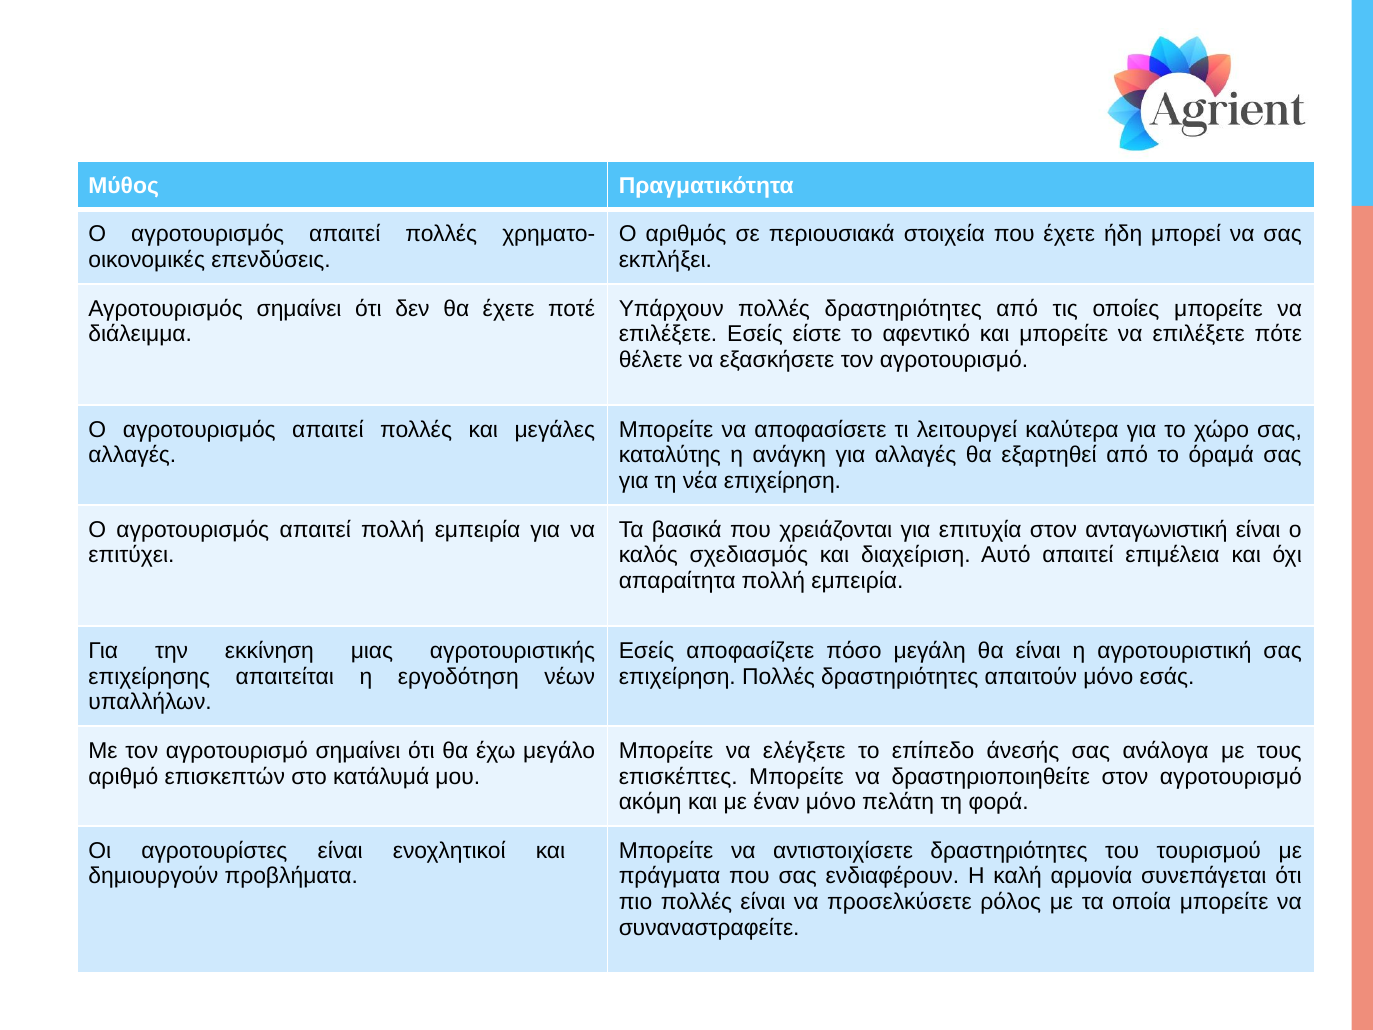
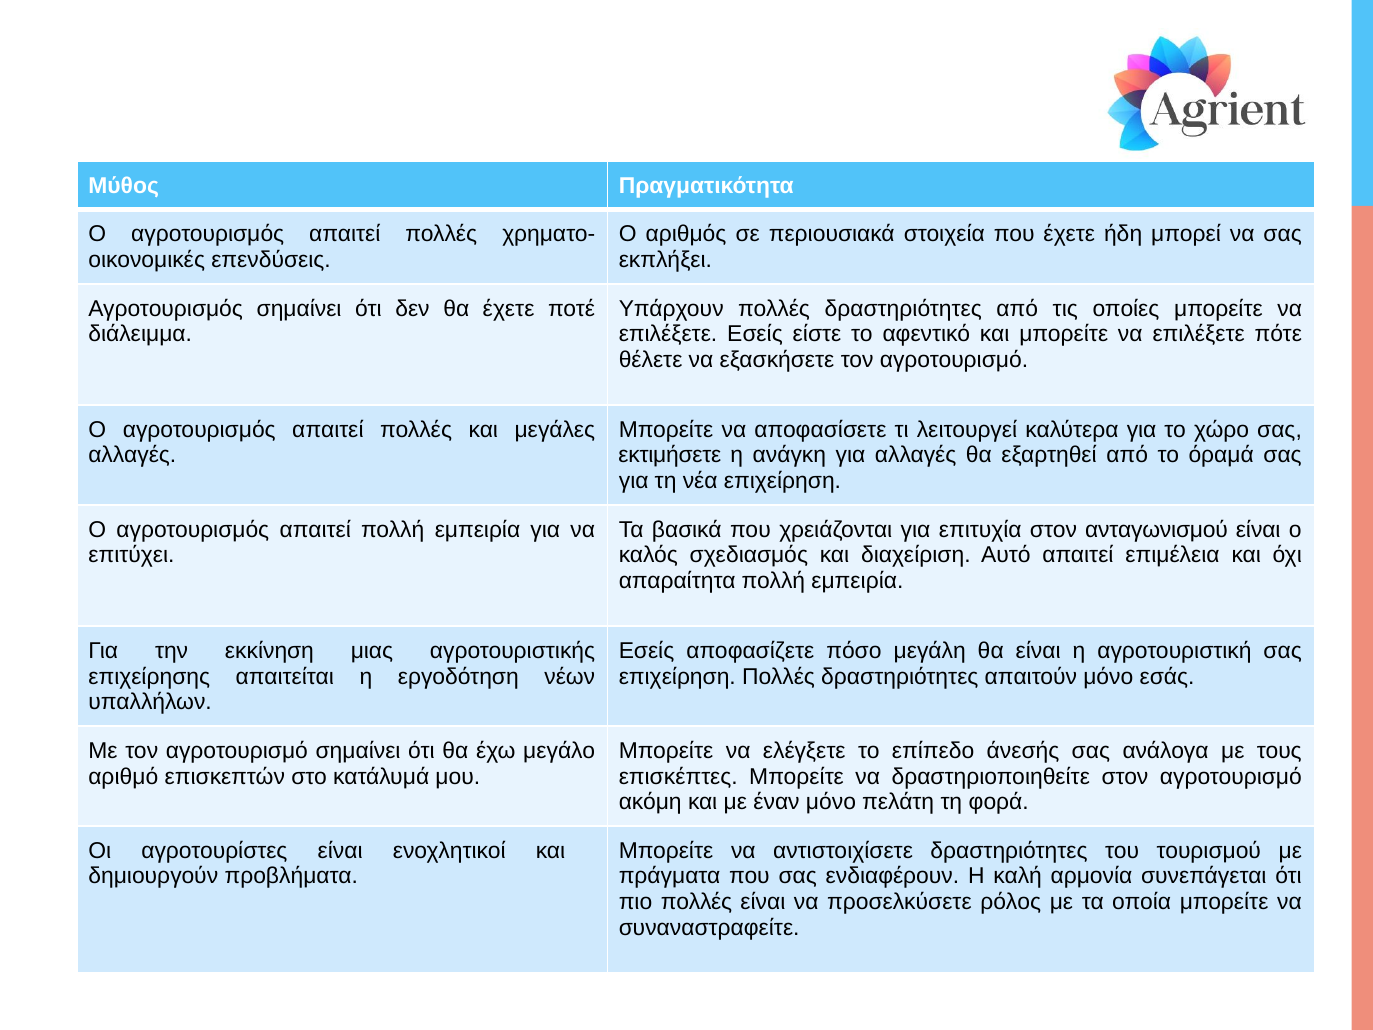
καταλύτης: καταλύτης -> εκτιμήσετε (670, 455)
ανταγωνιστική: ανταγωνιστική -> ανταγωνισμού (1156, 530)
